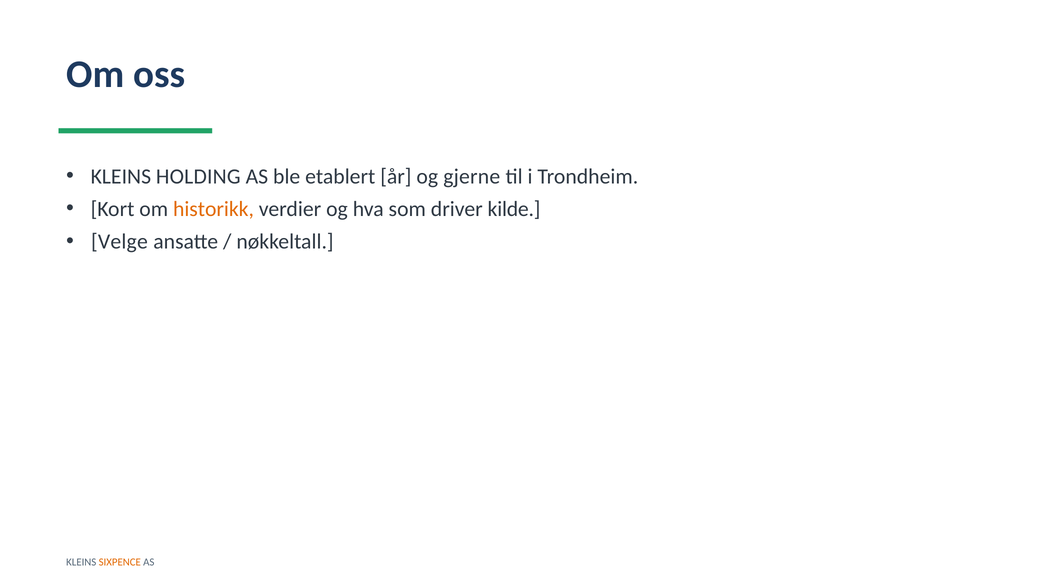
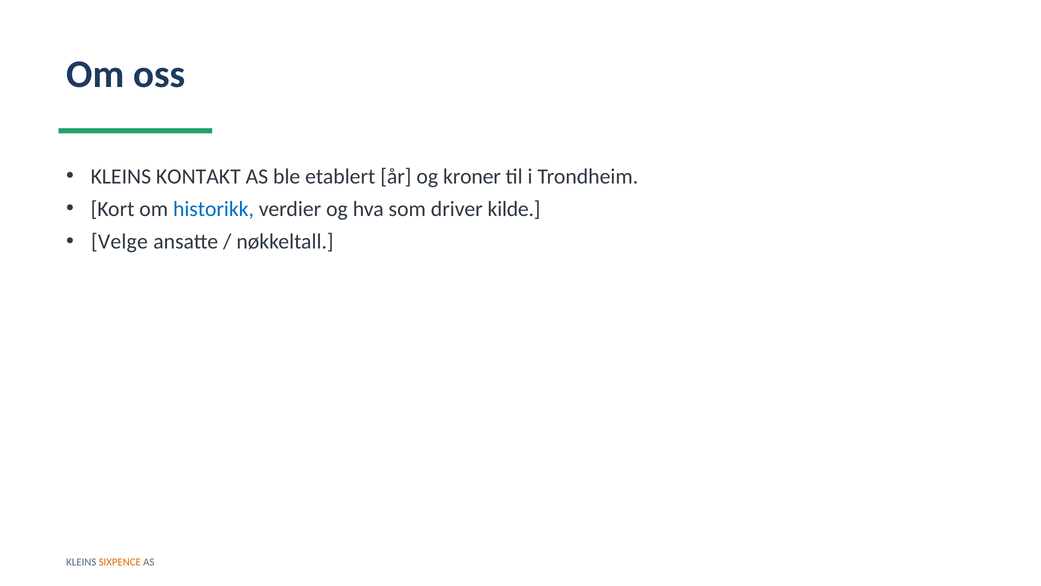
HOLDING: HOLDING -> KONTAKT (198, 176)
gjerne: gjerne -> kroner (472, 176)
historikk colour: orange -> blue (213, 209)
